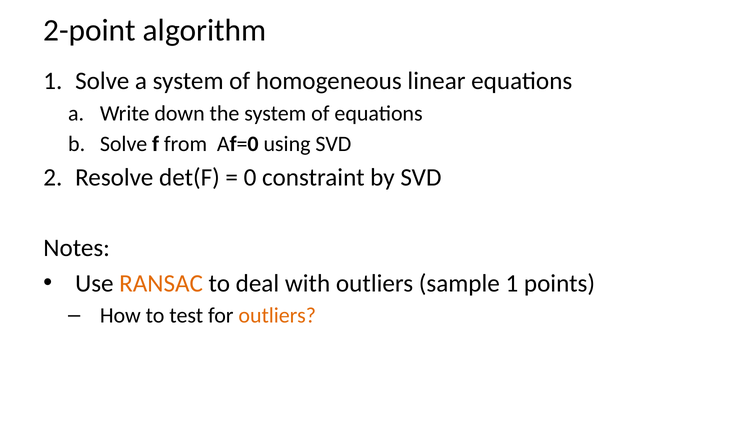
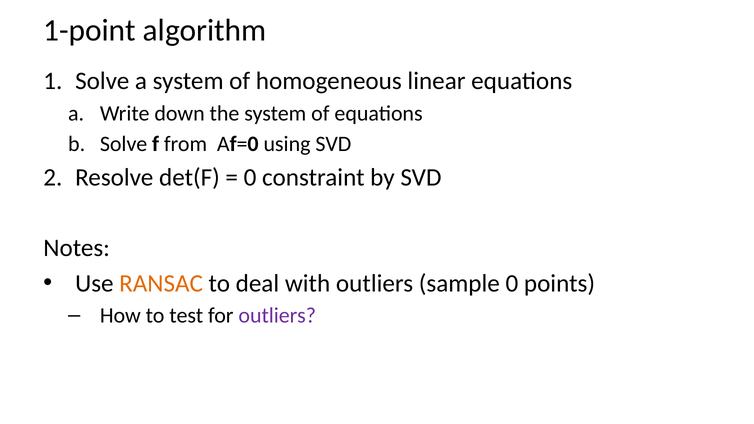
2-point: 2-point -> 1-point (90, 30)
sample 1: 1 -> 0 (512, 283)
outliers colour: orange -> purple (277, 316)
